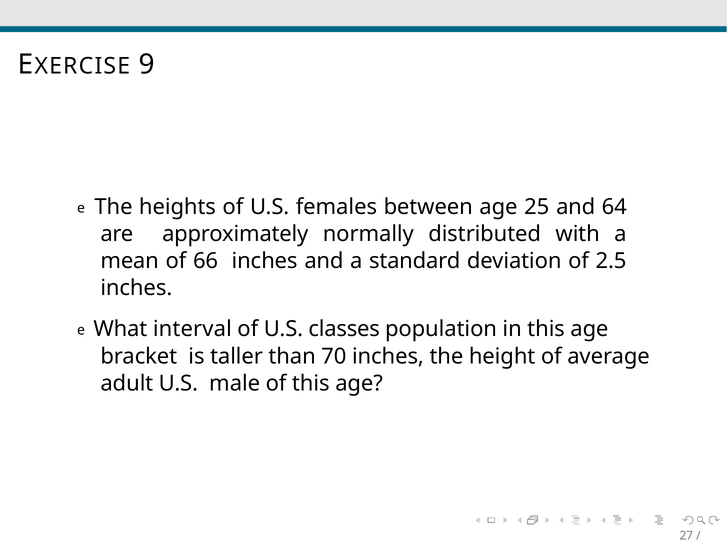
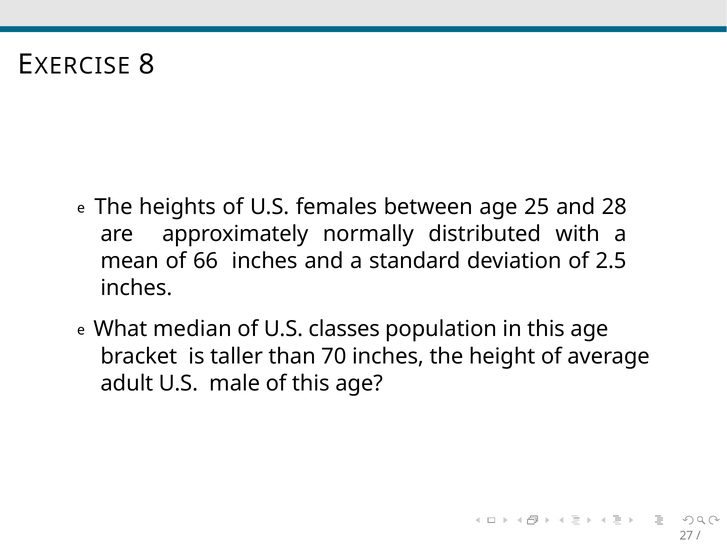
9: 9 -> 8 (147, 64)
64: 64 -> 28 (614, 207)
interval: interval -> median (192, 329)
